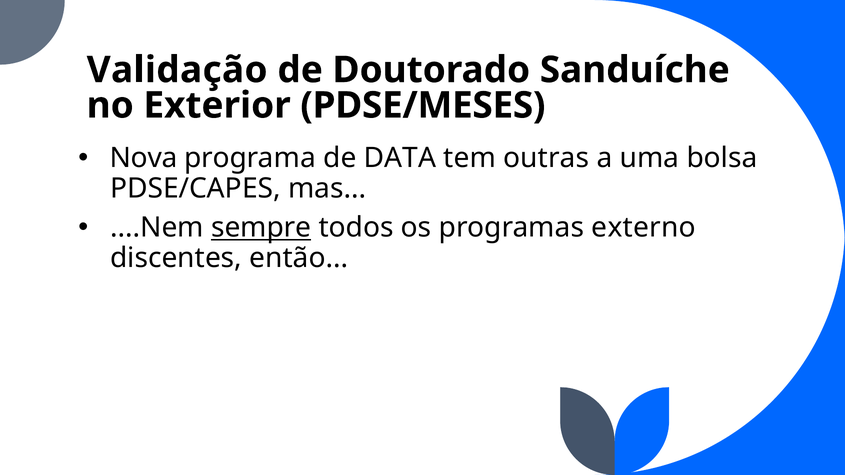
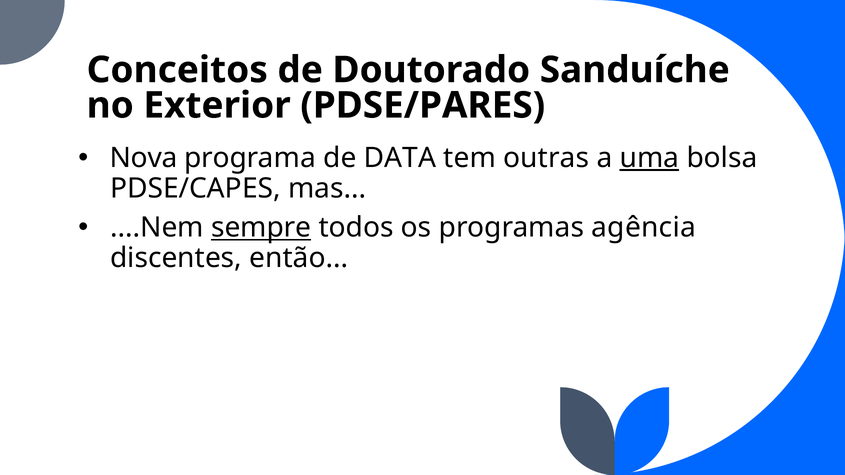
Validação: Validação -> Conceitos (177, 70)
PDSE/MESES: PDSE/MESES -> PDSE/PARES (423, 105)
uma underline: none -> present (649, 158)
externo: externo -> agência (644, 228)
